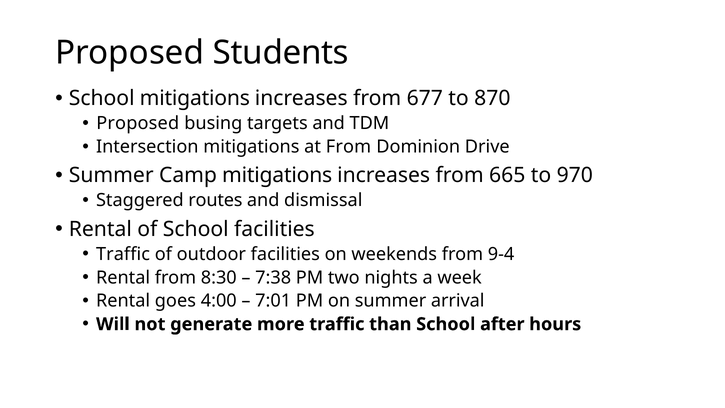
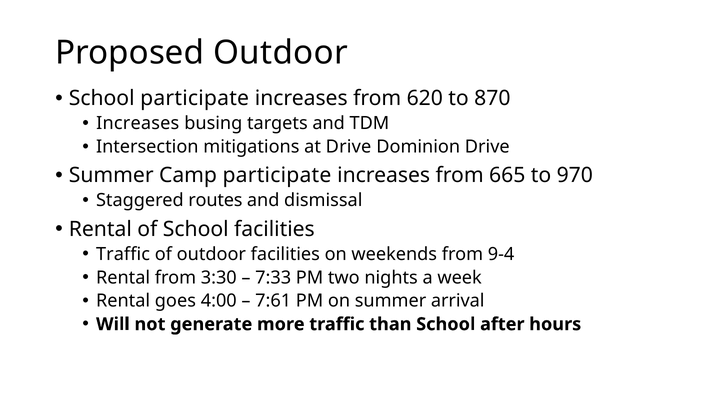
Proposed Students: Students -> Outdoor (280, 53)
School mitigations: mitigations -> participate (195, 98)
677: 677 -> 620 (425, 98)
Proposed: Proposed -> Increases (138, 123)
at From: From -> Drive (348, 147)
Camp mitigations: mitigations -> participate (277, 175)
8:30: 8:30 -> 3:30 (219, 277)
7:38: 7:38 -> 7:33 (273, 277)
7:01: 7:01 -> 7:61 (273, 301)
